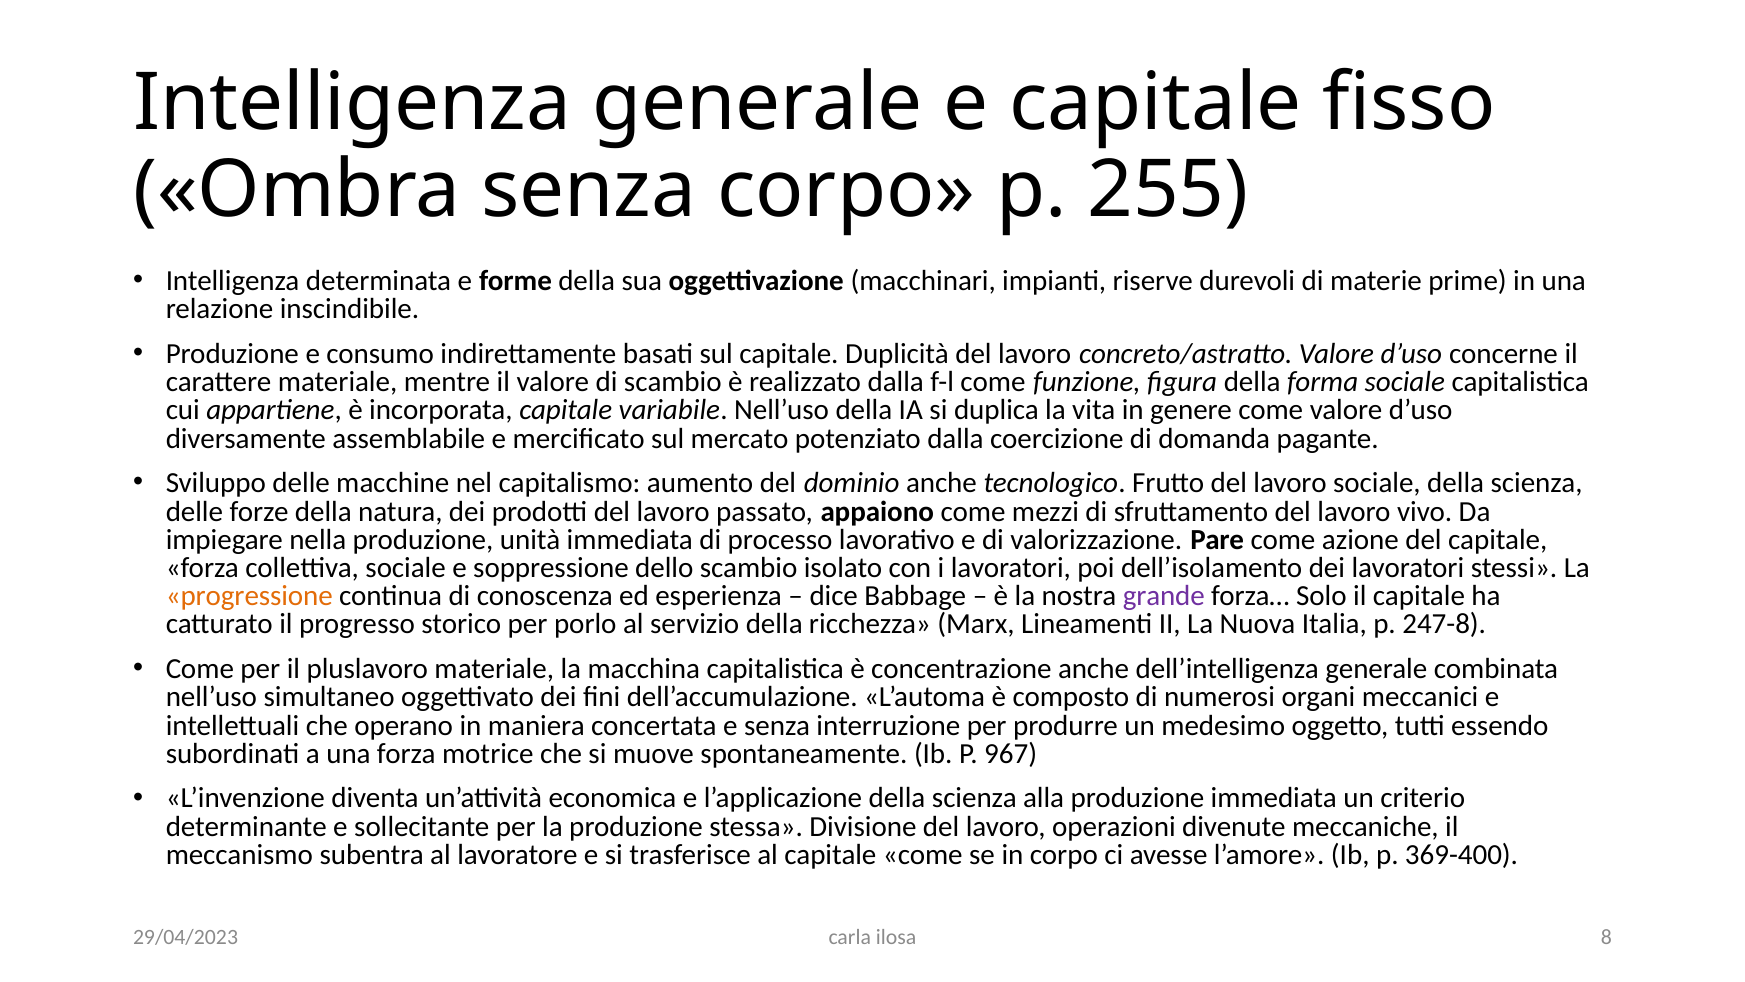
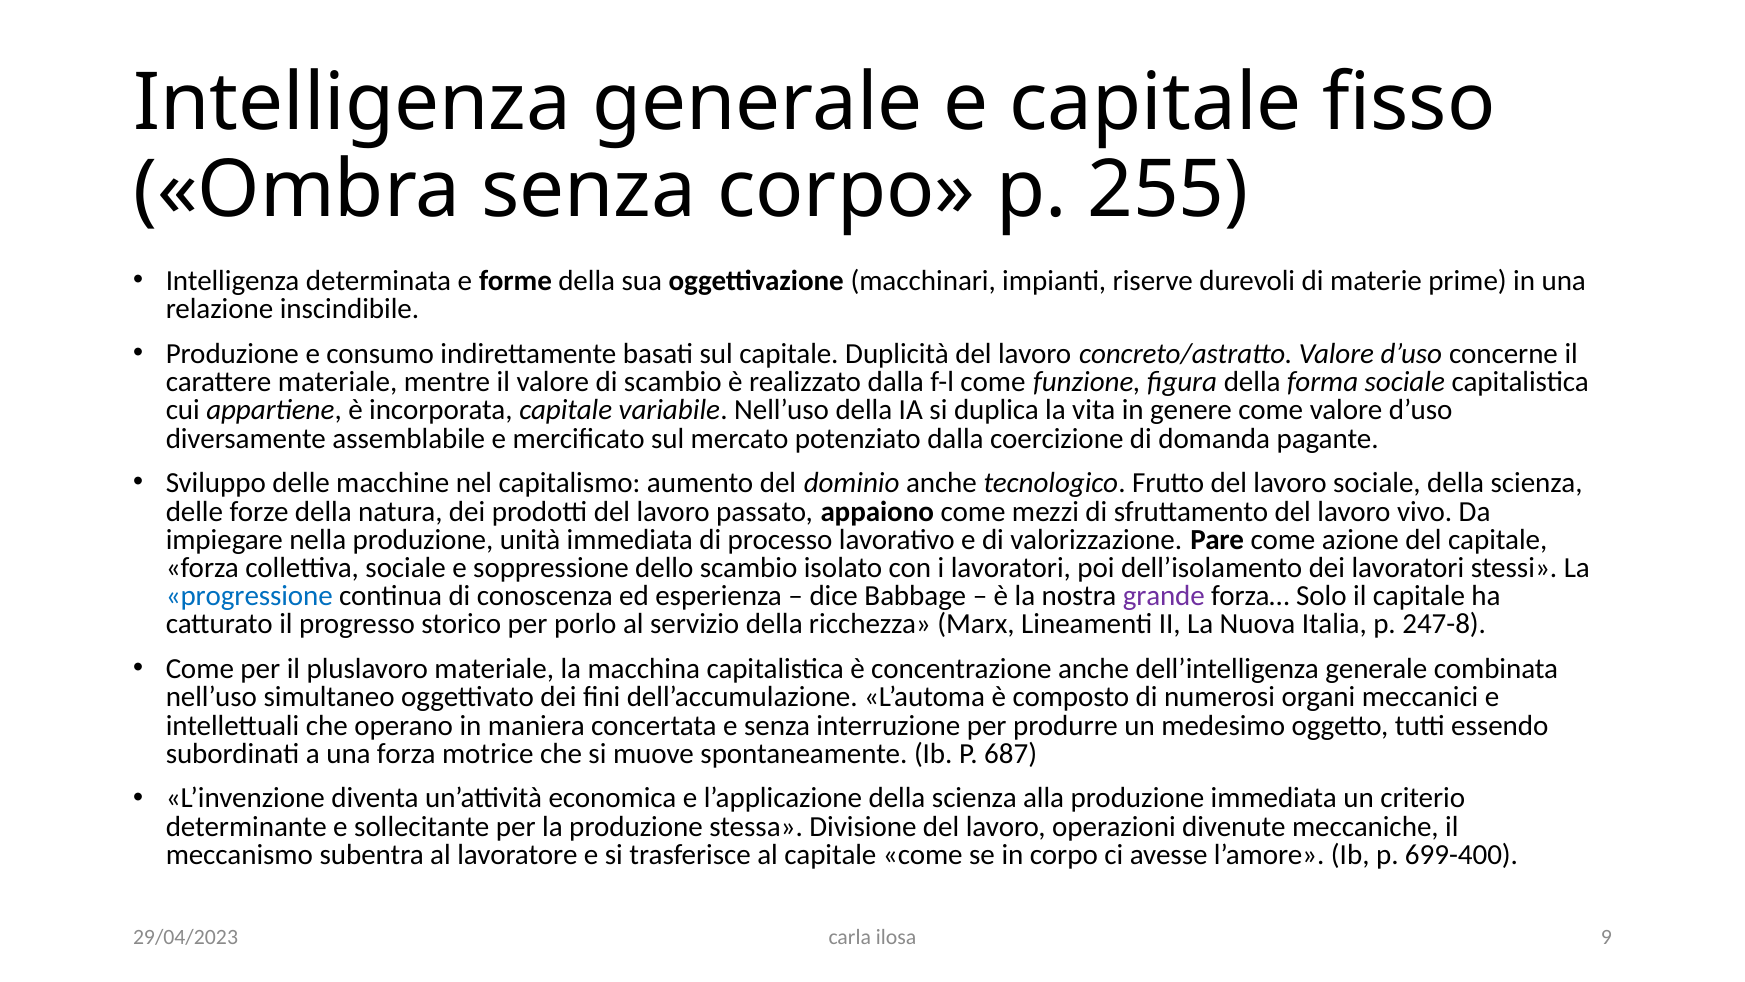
progressione colour: orange -> blue (249, 596)
967: 967 -> 687 (1011, 753)
369-400: 369-400 -> 699-400 (1462, 854)
8: 8 -> 9 (1607, 937)
